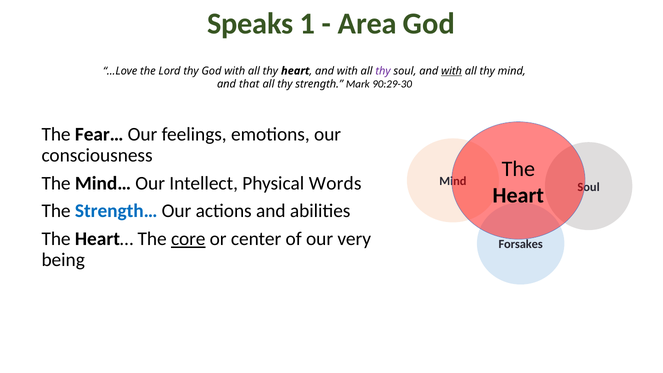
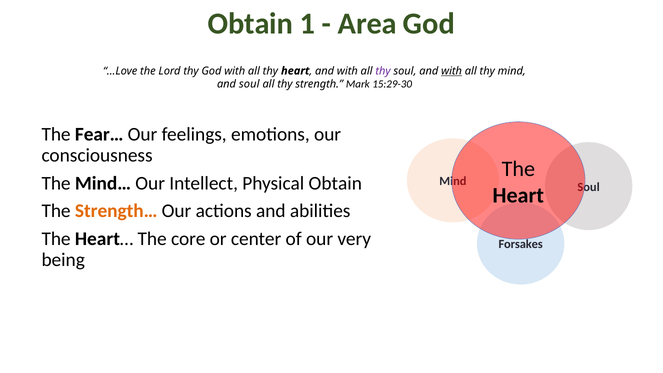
Speaks: Speaks -> Obtain (250, 24)
and that: that -> soul (249, 84)
90:29-30: 90:29-30 -> 15:29-30 (392, 84)
Physical Words: Words -> Obtain (335, 183)
Strength… colour: blue -> orange (116, 211)
core underline: present -> none (188, 239)
